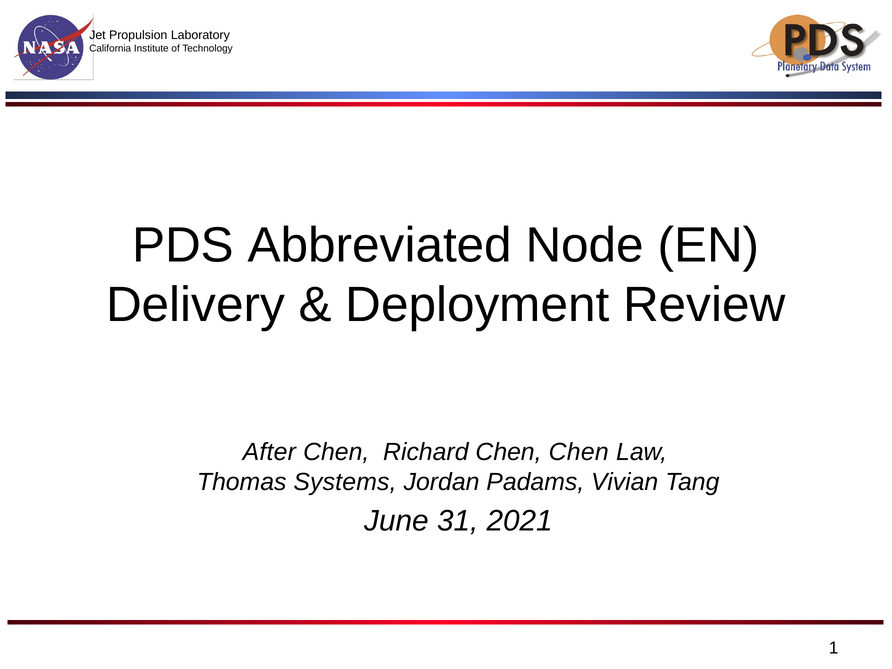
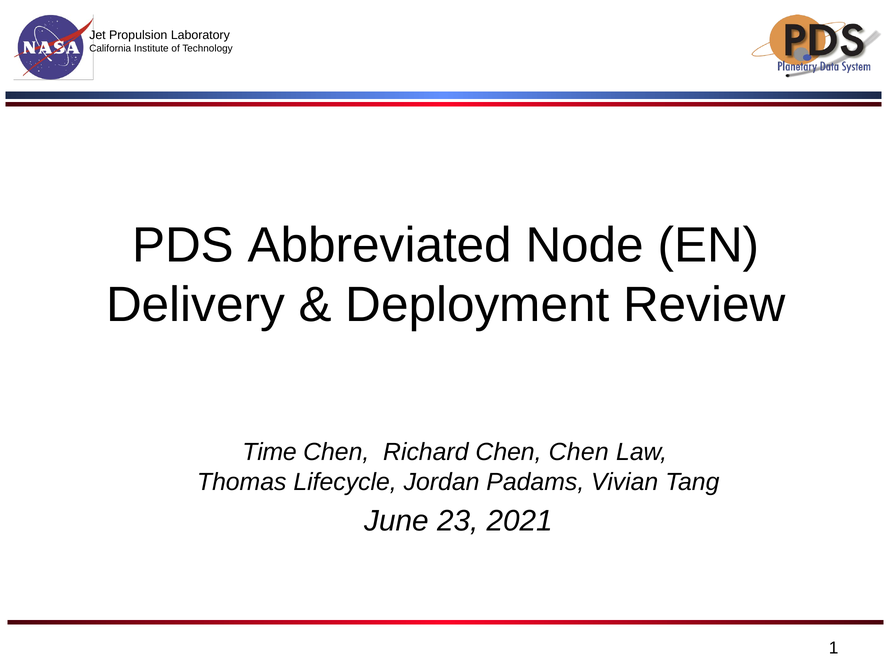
After: After -> Time (270, 452)
Systems: Systems -> Lifecycle (345, 482)
31: 31 -> 23 (458, 521)
